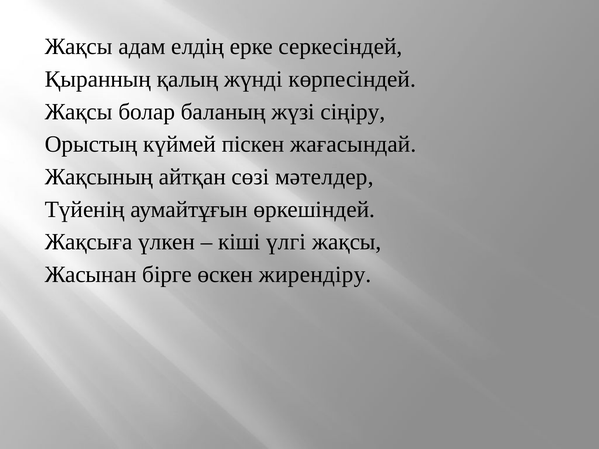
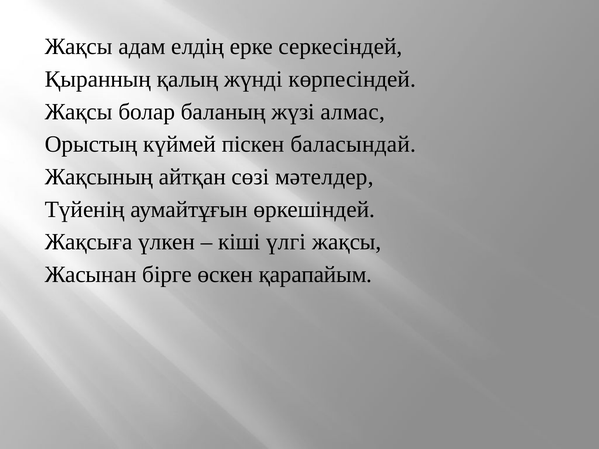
сіңіру: сіңіру -> алмас (353, 112)
жағасындай: жағасындай -> баласындай (353, 144)
жирендіру: жирендіру -> қарапайым (315, 275)
